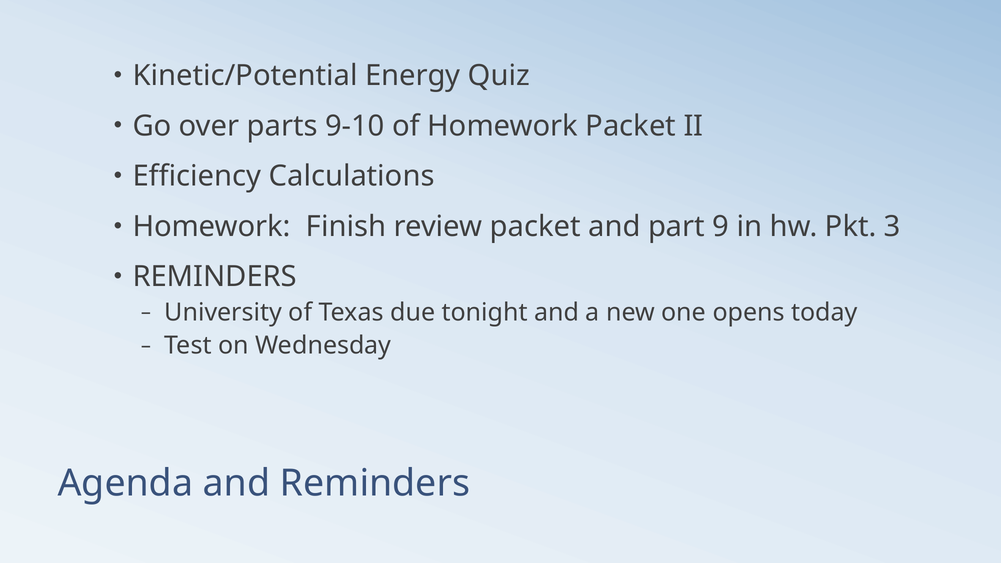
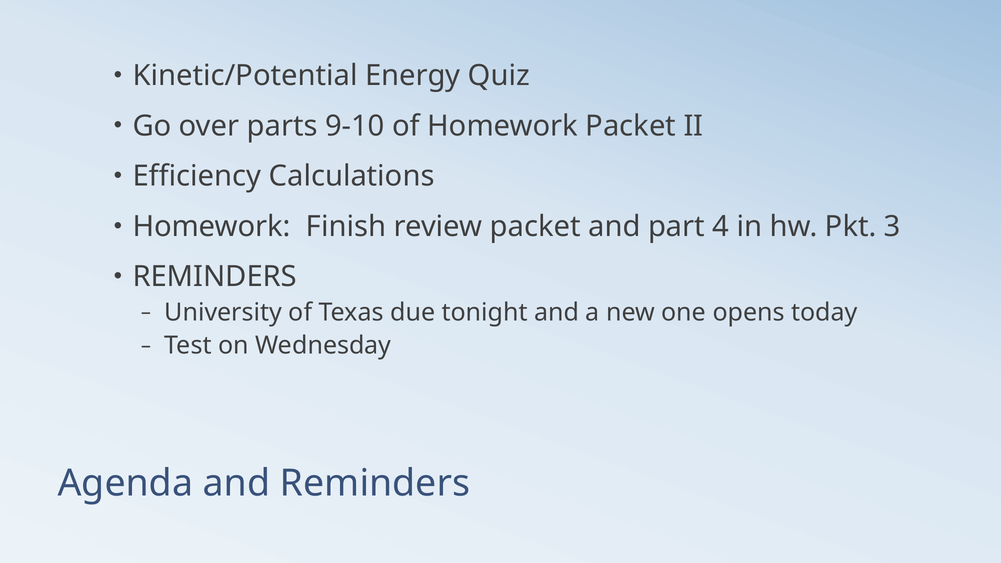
9: 9 -> 4 (721, 227)
